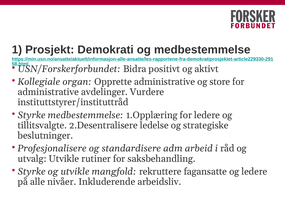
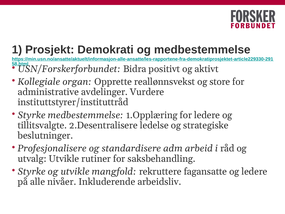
Opprette administrative: administrative -> reallønnsvekst (165, 82)
